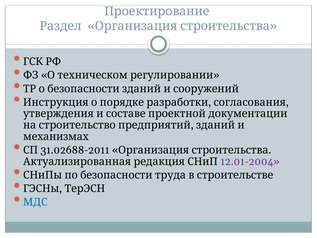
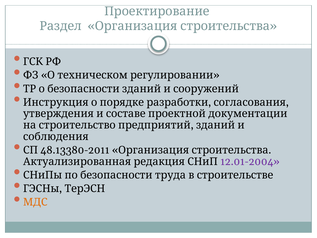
механизмах: механизмах -> соблюдения (56, 136)
31.02688-2011: 31.02688-2011 -> 48.13380-2011 (75, 150)
МДС colour: blue -> orange (35, 202)
